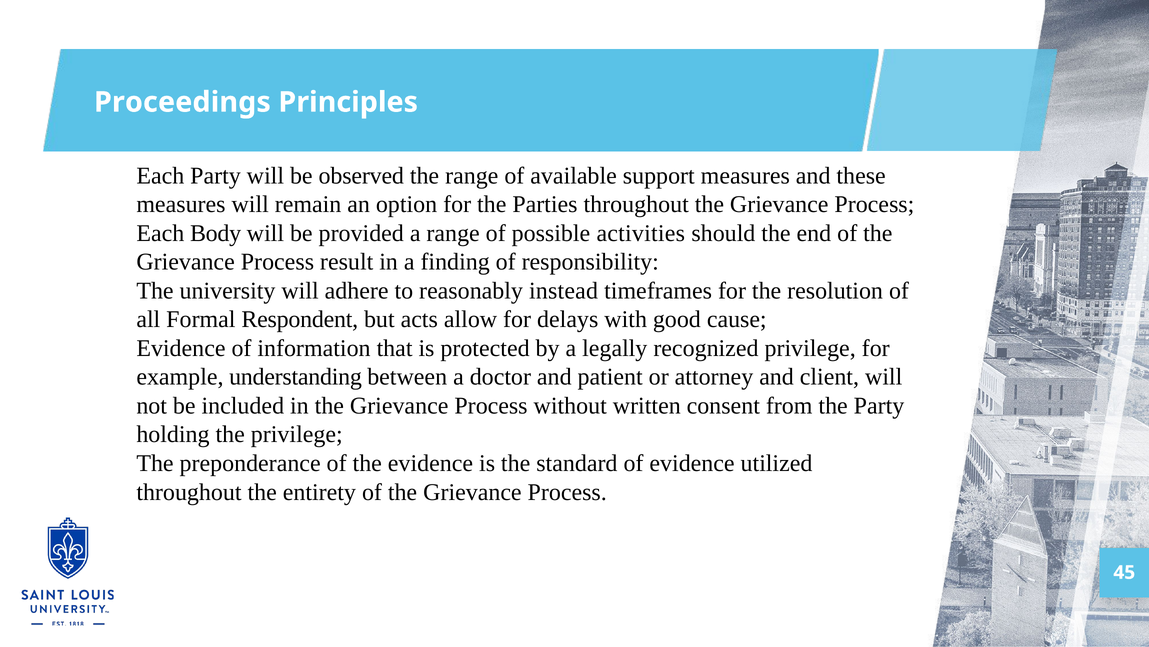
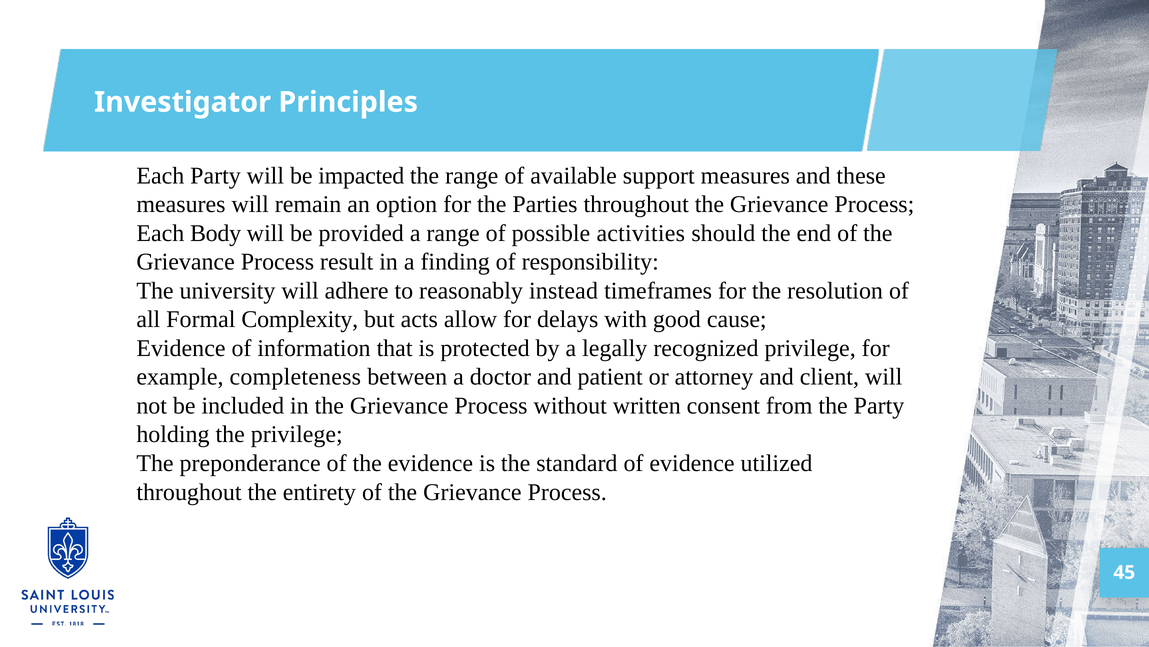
Proceedings: Proceedings -> Investigator (183, 102)
observed: observed -> impacted (361, 176)
Respondent: Respondent -> Complexity (300, 319)
understanding: understanding -> completeness (295, 377)
